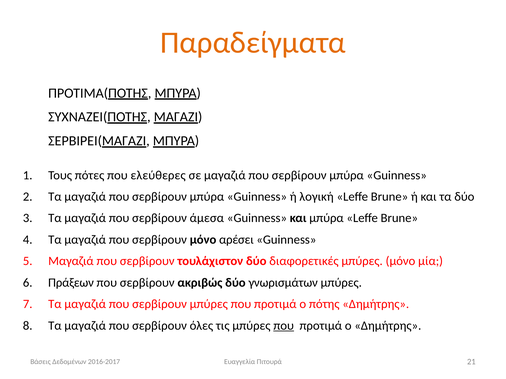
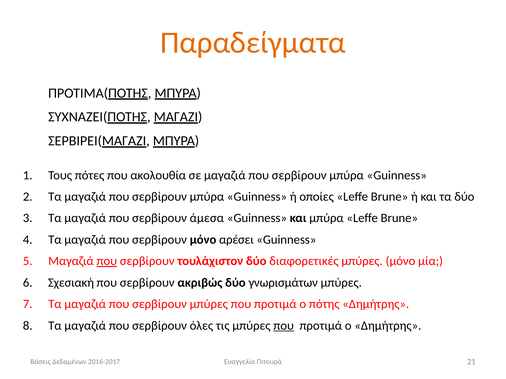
ελεύθερες: ελεύθερες -> ακολουθία (158, 175)
λογική: λογική -> οποίες (317, 197)
που underline: none -> present (107, 261)
Πράξεων: Πράξεων -> Σχεσιακή (71, 283)
